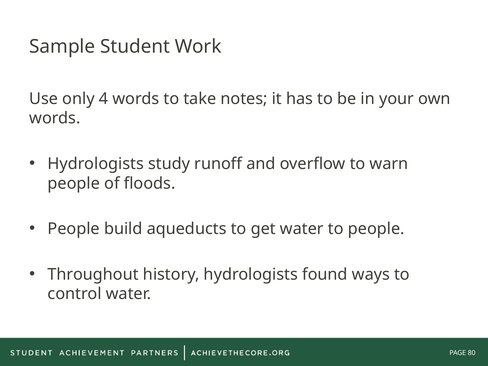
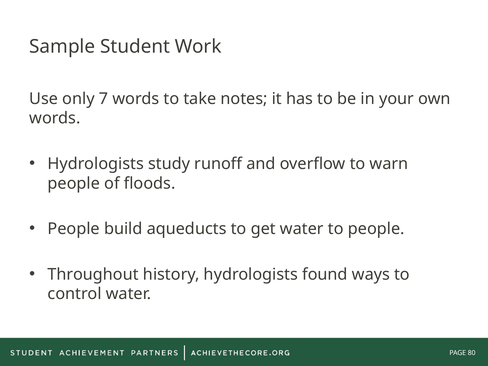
4: 4 -> 7 (104, 99)
